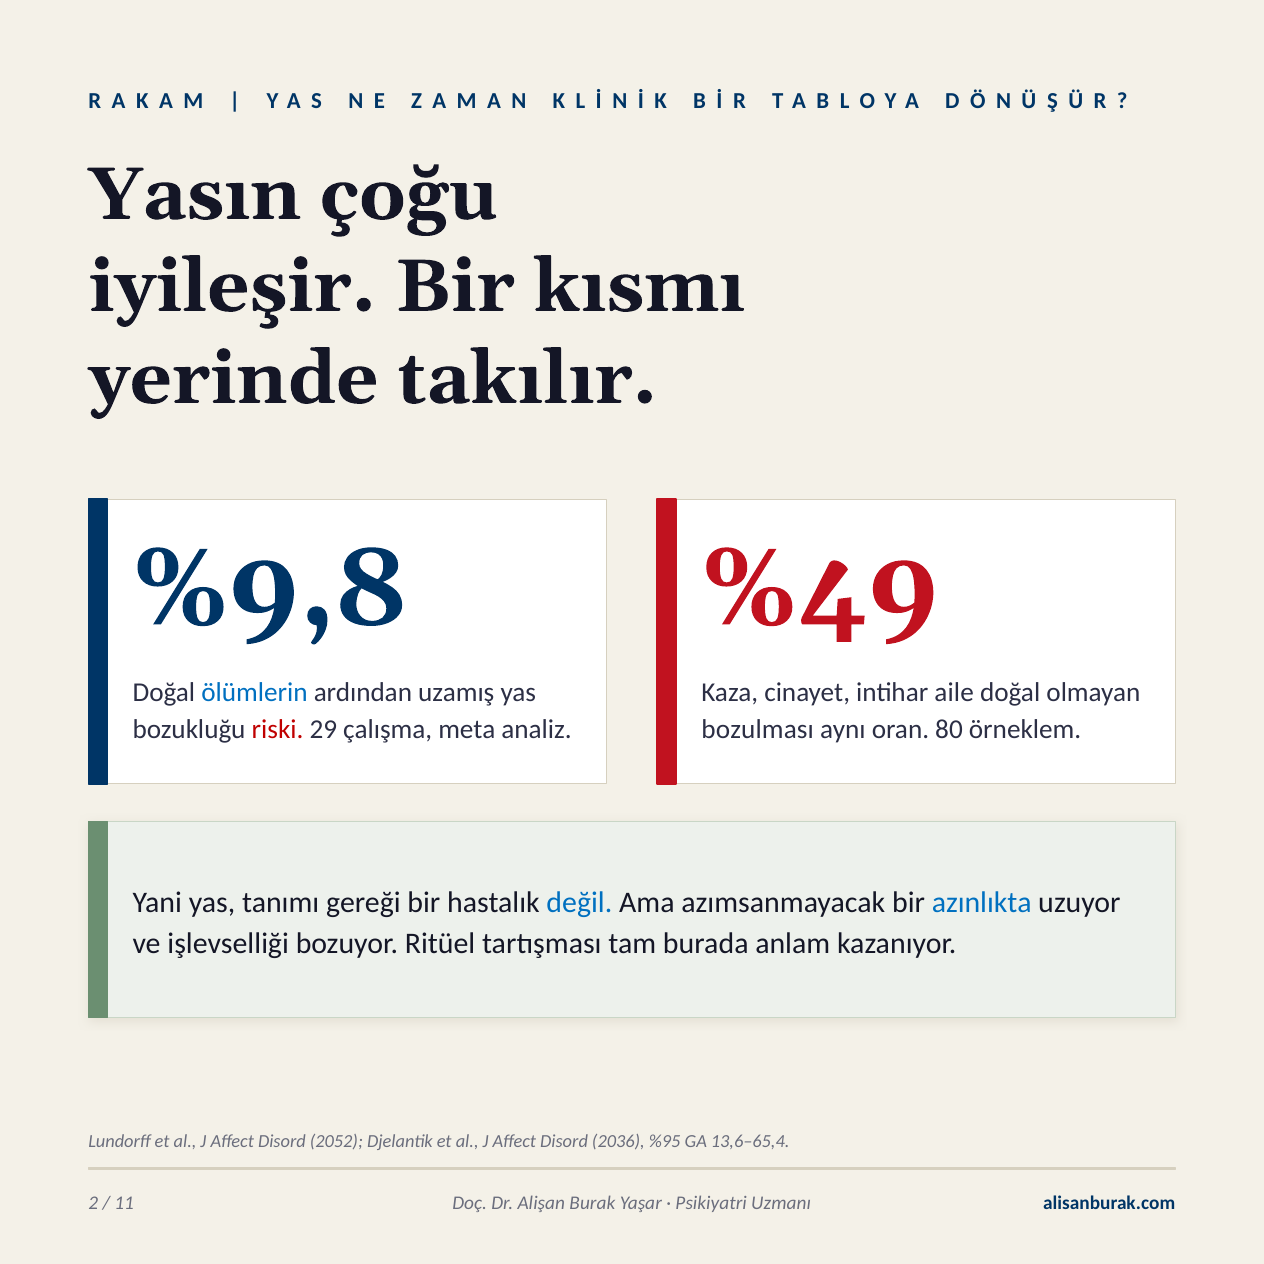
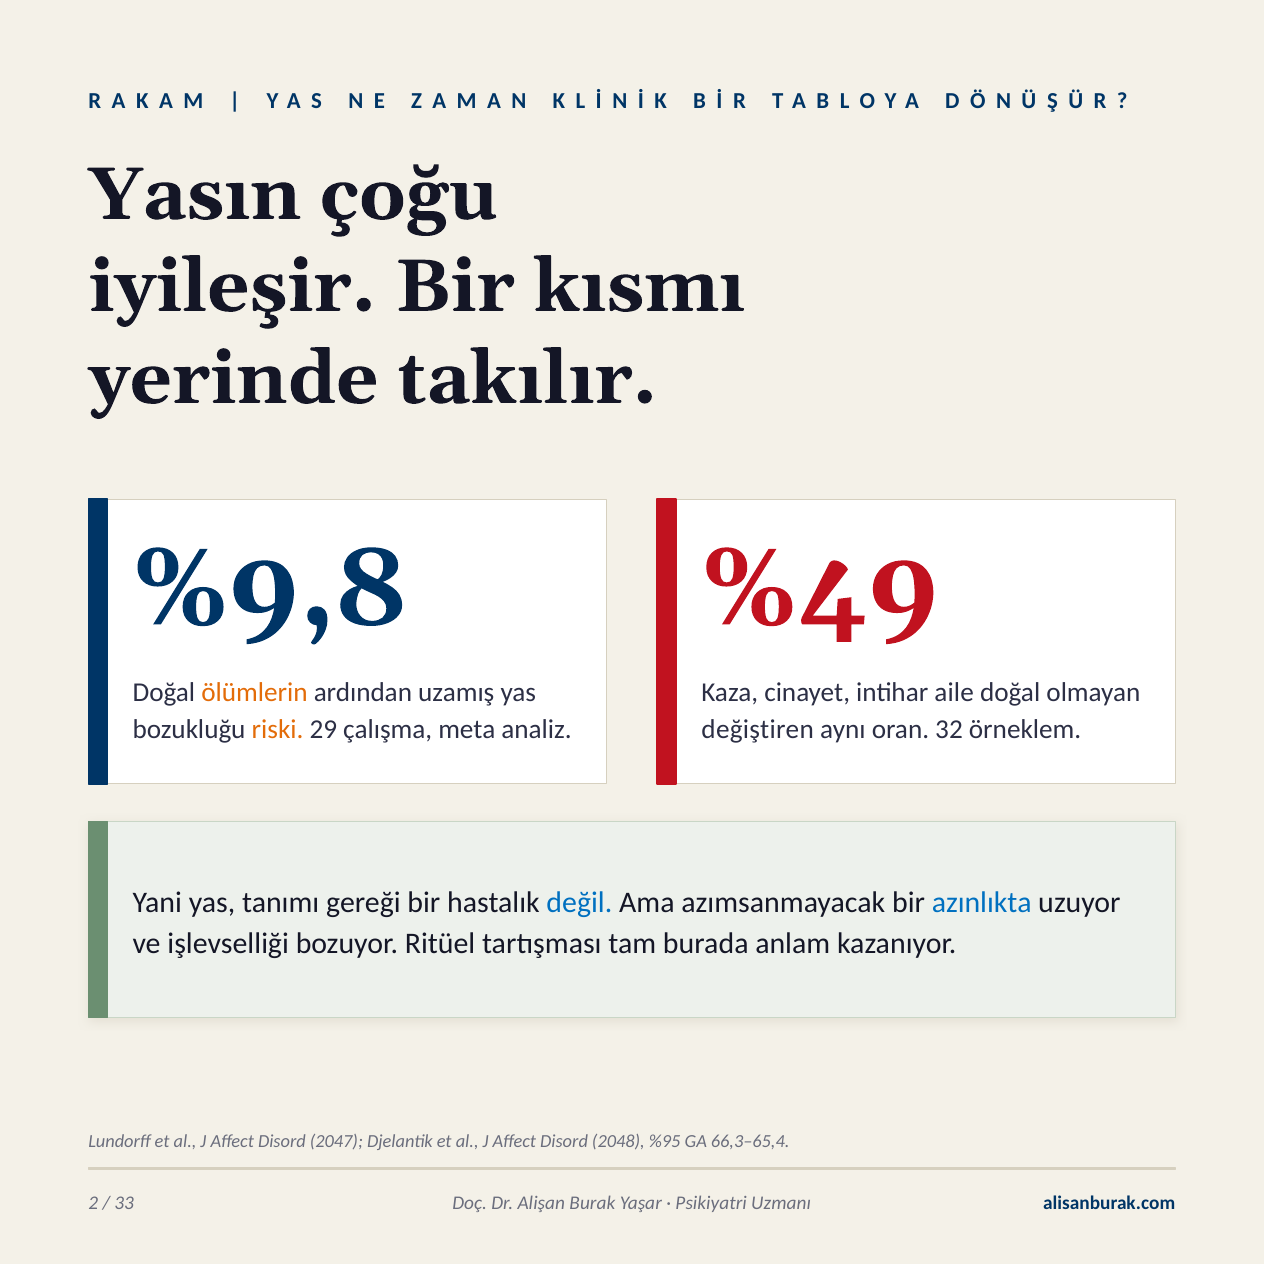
ölümlerin colour: blue -> orange (255, 693)
riski colour: red -> orange (278, 729)
bozulması: bozulması -> değiştiren (758, 729)
80: 80 -> 32 (949, 729)
2052: 2052 -> 2047 (336, 1141)
2036: 2036 -> 2048 (618, 1141)
13,6–65,4: 13,6–65,4 -> 66,3–65,4 (750, 1141)
11: 11 -> 33 (124, 1203)
